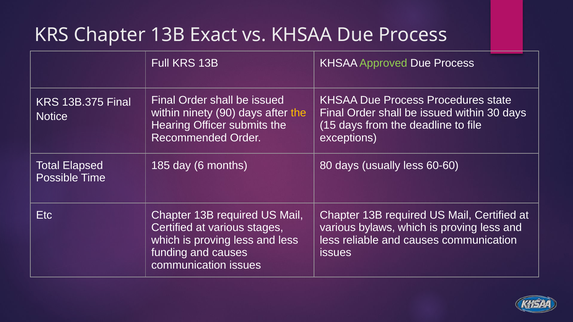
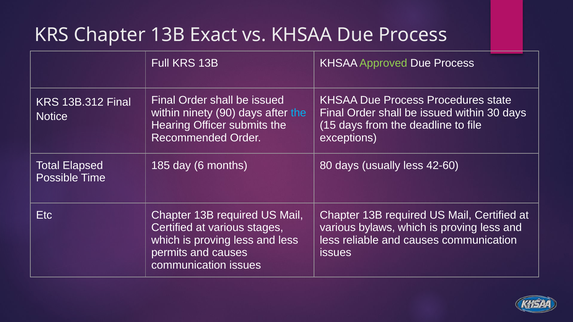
13B.375: 13B.375 -> 13B.312 (83, 102)
the colour: yellow -> light blue (298, 113)
60-60: 60-60 -> 42-60 (443, 166)
funding: funding -> permits (169, 253)
